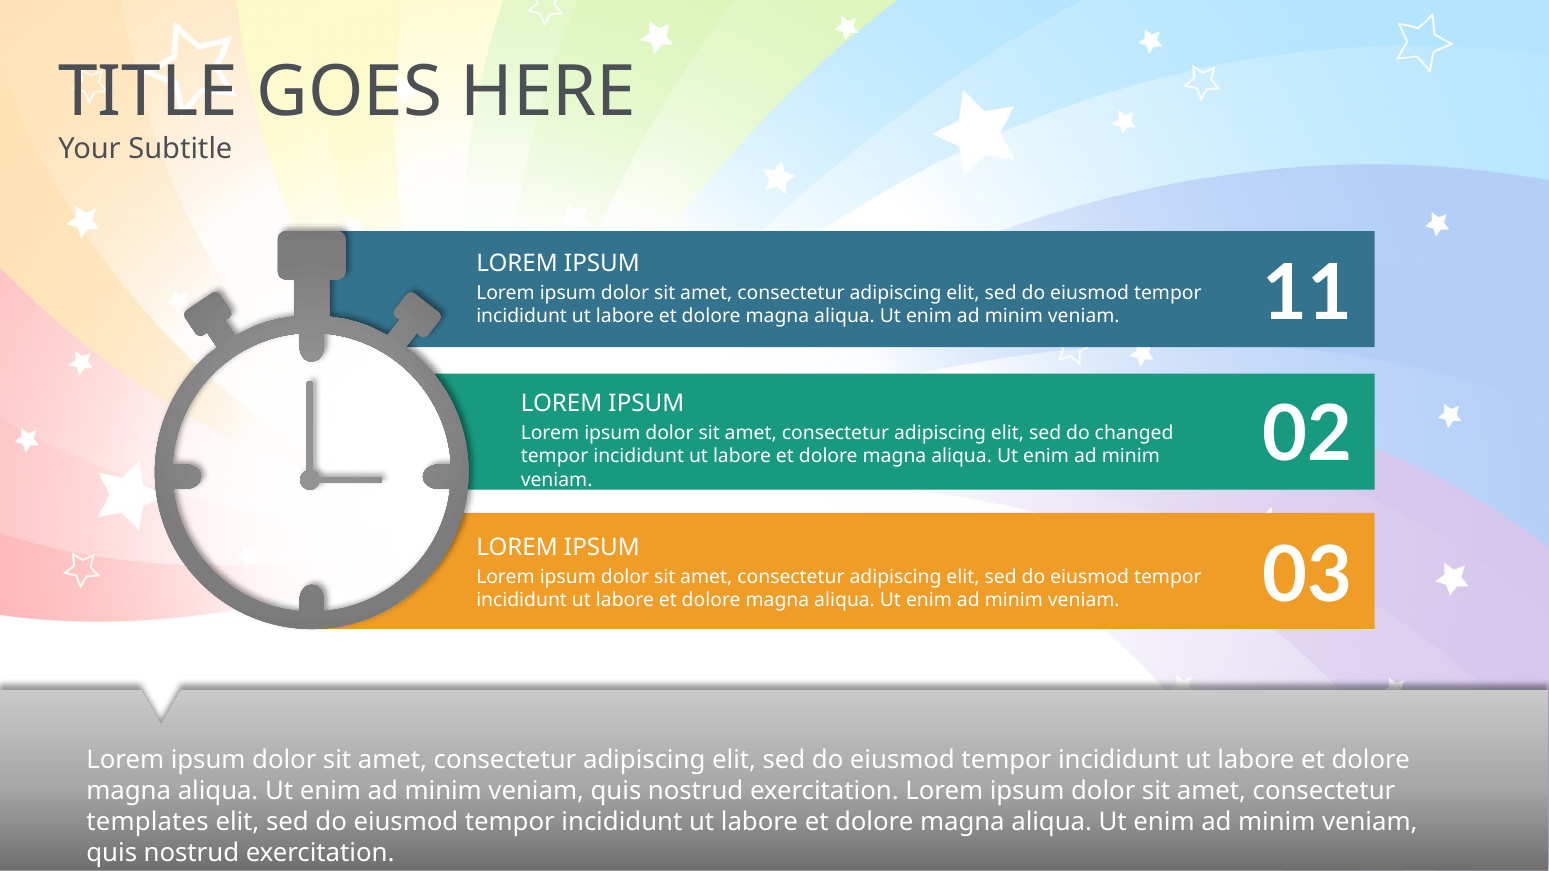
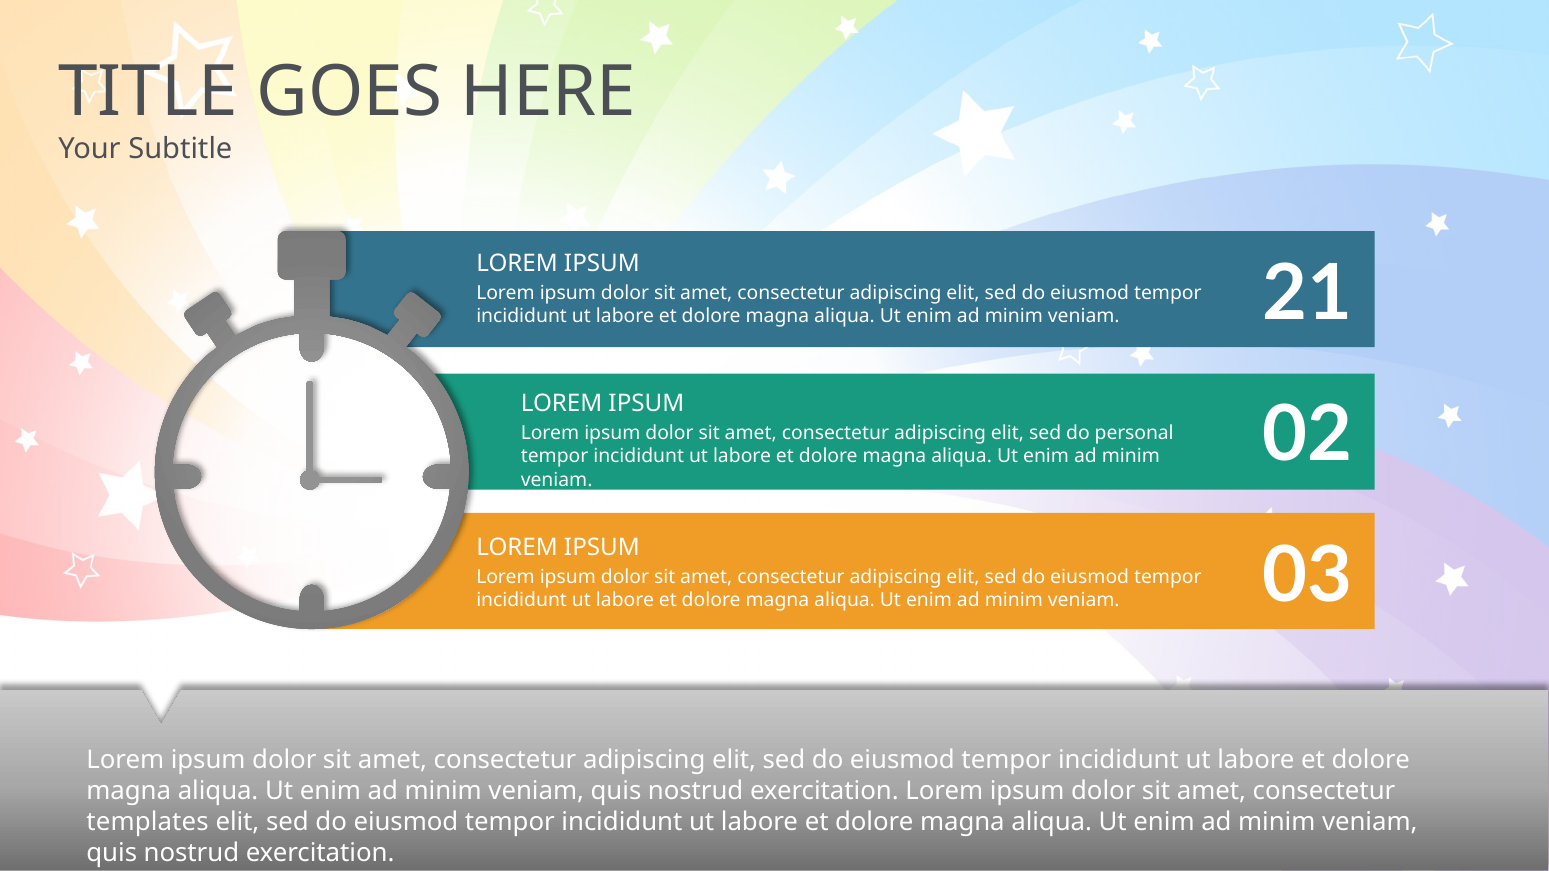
11: 11 -> 21 (1307, 294)
changed: changed -> personal (1134, 434)
